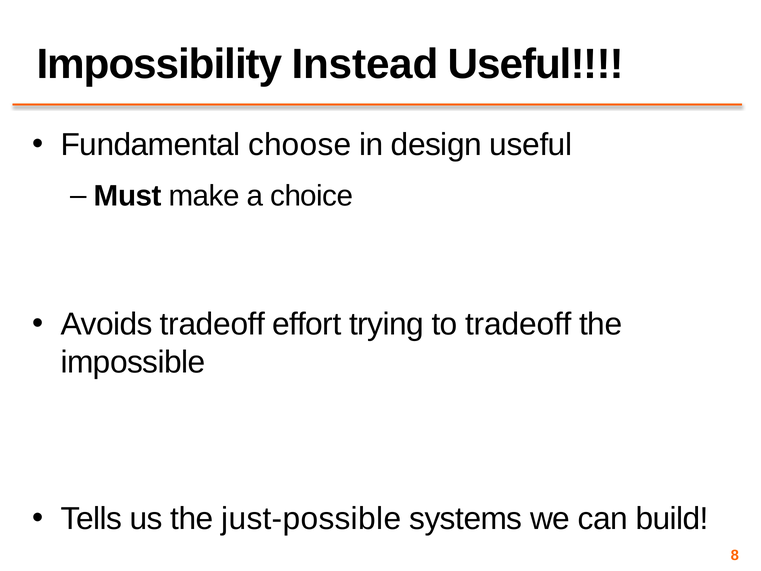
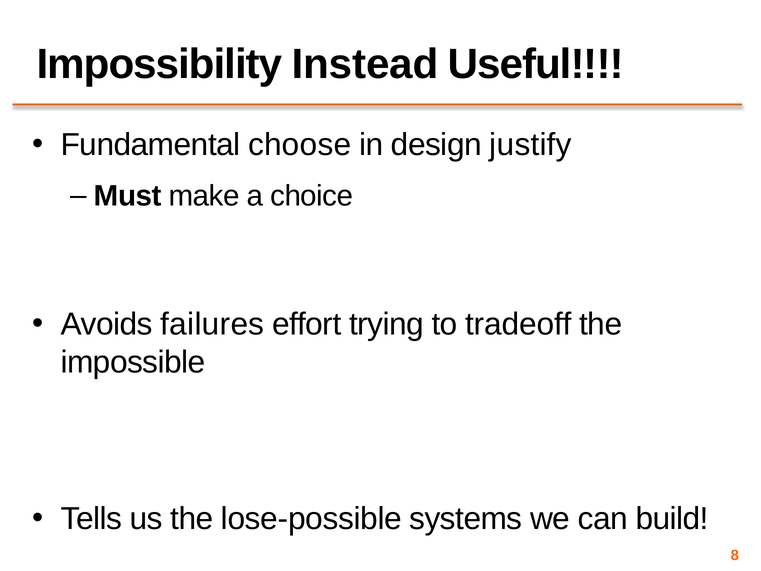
design useful: useful -> justify (531, 145)
Avoids tradeoff: tradeoff -> failures (212, 324)
just-possible: just-possible -> lose-possible (312, 519)
